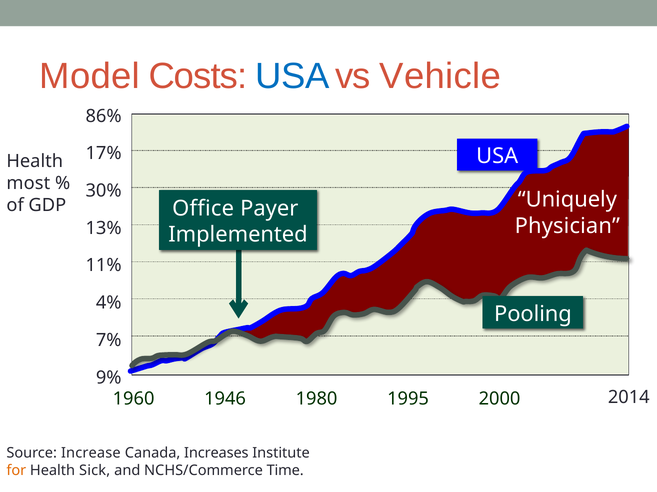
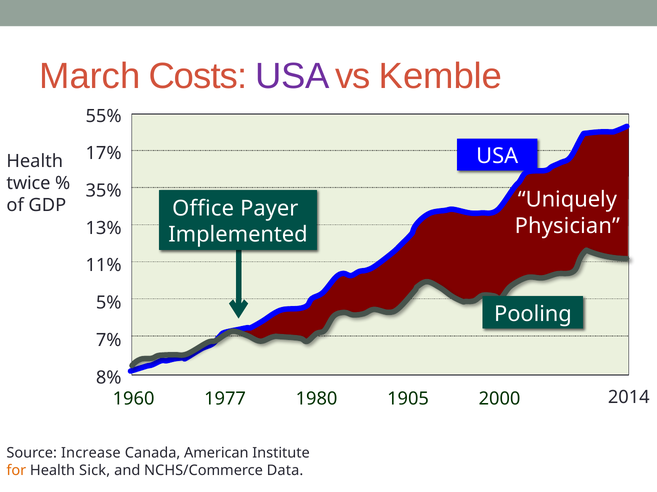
Model: Model -> March (90, 76)
USA colour: blue -> purple (292, 76)
Vehicle: Vehicle -> Kemble (441, 76)
86%: 86% -> 55% (104, 116)
most: most -> twice (28, 184)
30%: 30% -> 35% (104, 191)
4%: 4% -> 5% (109, 303)
9%: 9% -> 8% (109, 378)
1946: 1946 -> 1977 (225, 399)
1995: 1995 -> 1905 (408, 399)
Increases: Increases -> American (216, 454)
Time: Time -> Data (285, 471)
